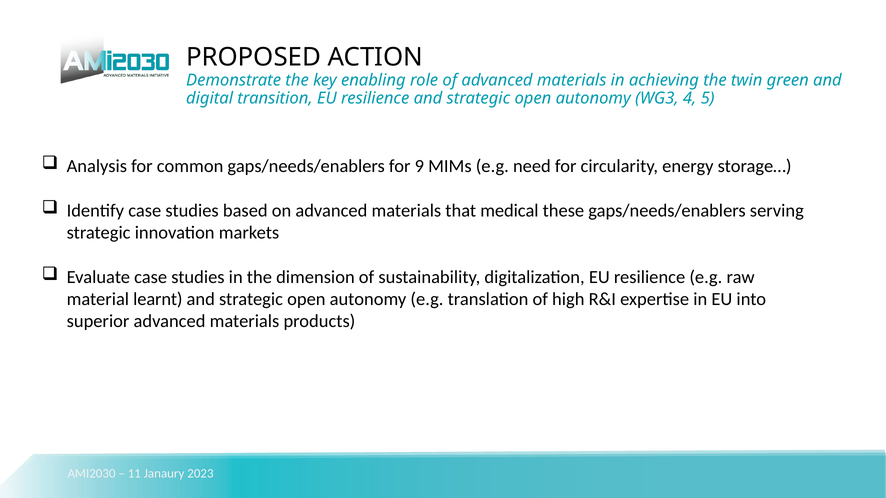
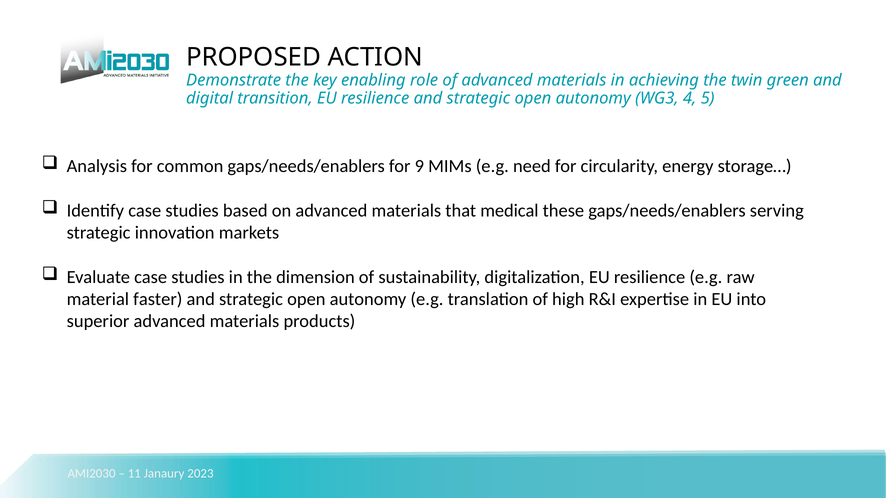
learnt: learnt -> faster (158, 299)
